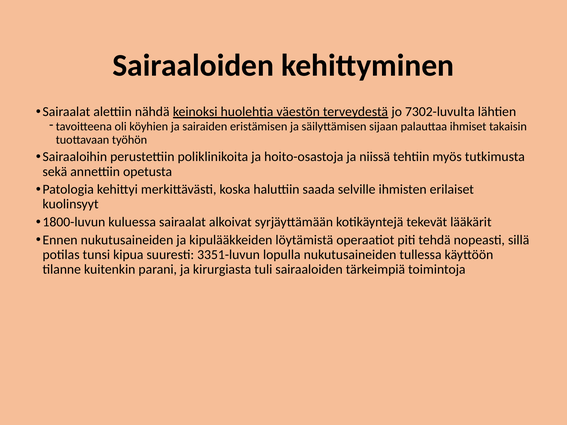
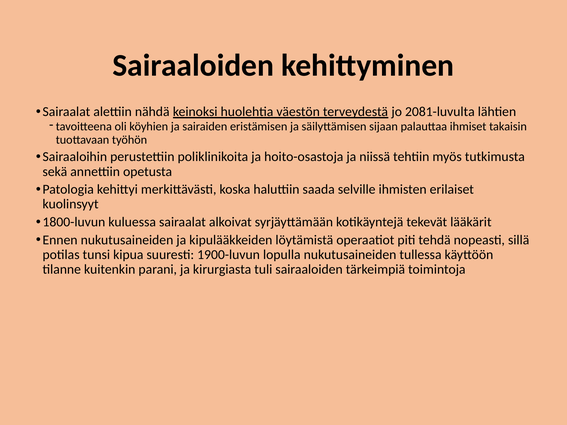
7302-luvulta: 7302-luvulta -> 2081-luvulta (440, 112)
3351-luvun: 3351-luvun -> 1900-luvun (229, 255)
